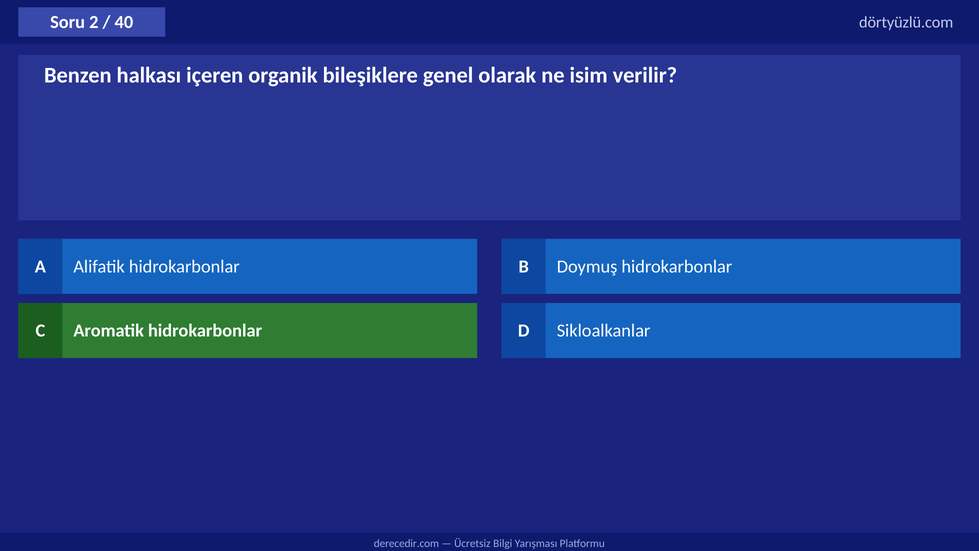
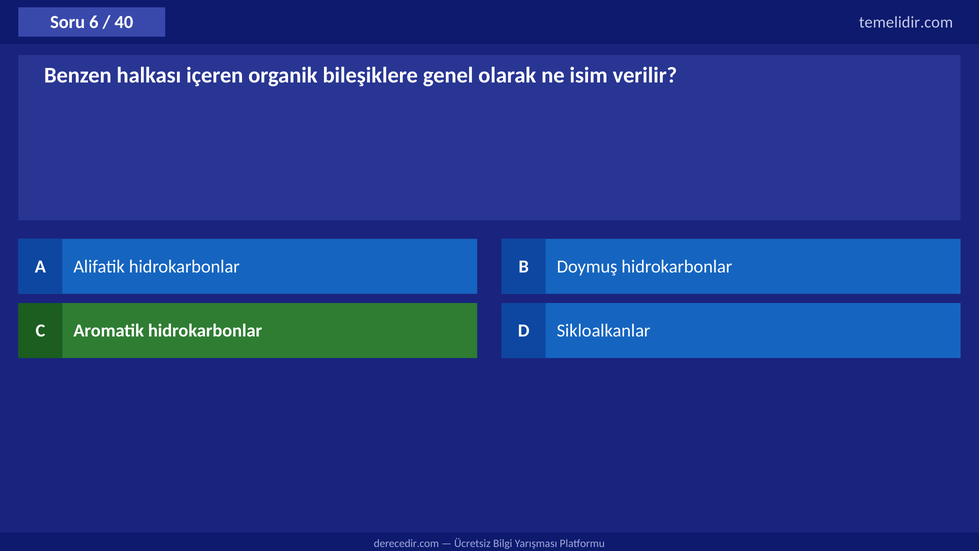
2: 2 -> 6 (94, 22)
dörtyüzlü.com: dörtyüzlü.com -> temelidir.com (906, 22)
